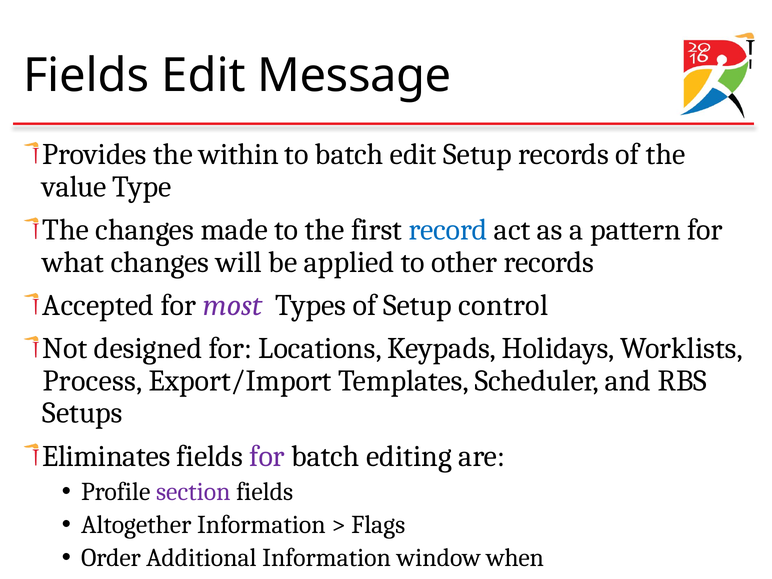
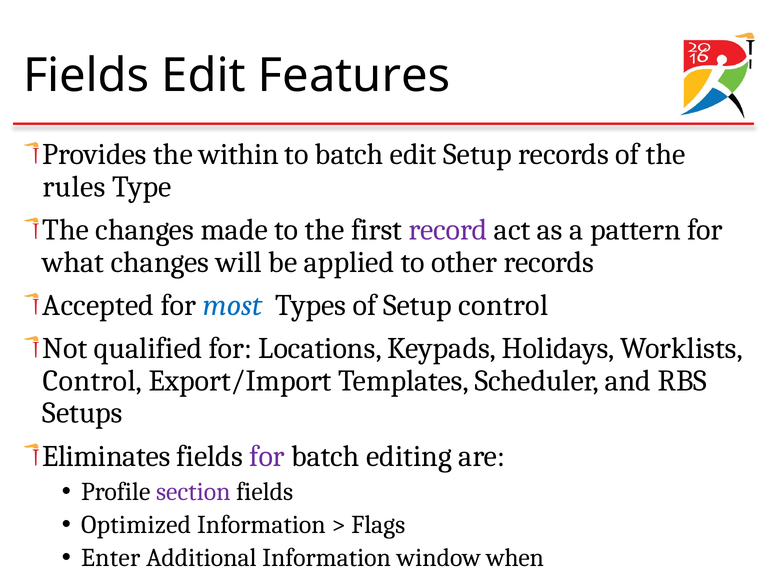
Message: Message -> Features (354, 76)
value: value -> rules (74, 187)
record colour: blue -> purple (448, 230)
most colour: purple -> blue (232, 305)
designed: designed -> qualified (148, 348)
Process: Process -> Control (93, 381)
Altogether: Altogether -> Optimized (136, 525)
Order: Order -> Enter (111, 558)
